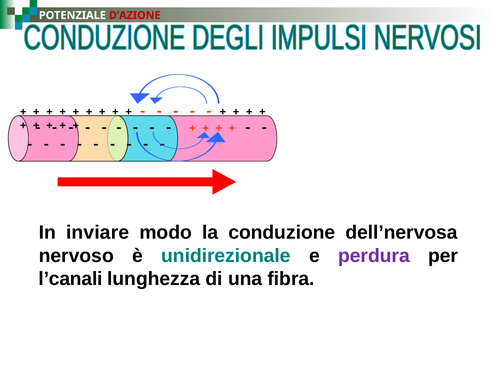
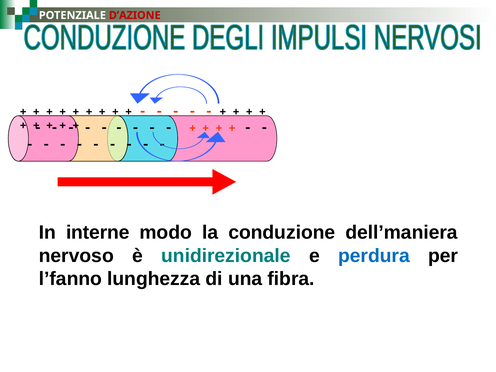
inviare: inviare -> interne (98, 233)
dell’nervosa: dell’nervosa -> dell’maniera (402, 233)
perdura colour: purple -> blue (374, 256)
l’canali: l’canali -> l’fanno (70, 279)
